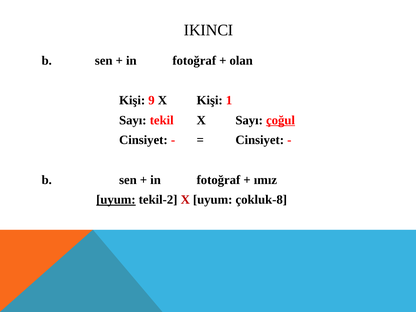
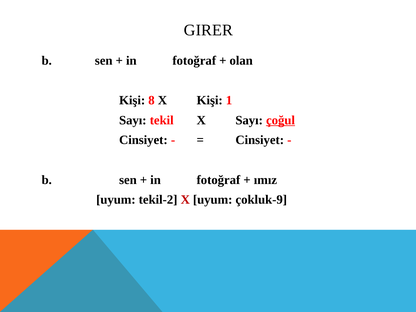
IKINCI: IKINCI -> GIRER (208, 30)
9: 9 -> 8 (151, 100)
uyum underline: present -> none (116, 200)
çokluk-8: çokluk-8 -> çokluk-9 (261, 200)
